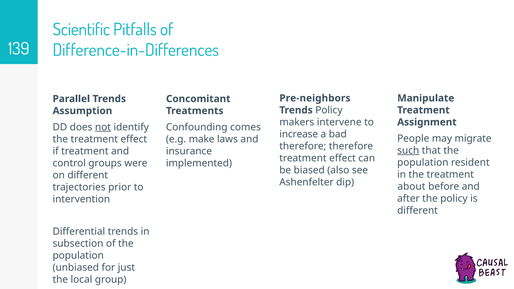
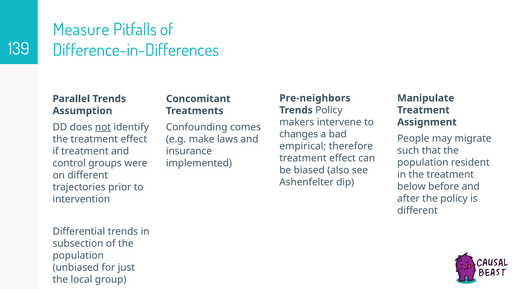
Scientific: Scientific -> Measure (81, 30)
increase: increase -> changes (299, 134)
therefore: therefore -> empirical (303, 146)
such underline: present -> none (408, 150)
about: about -> below (411, 186)
